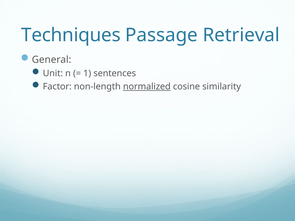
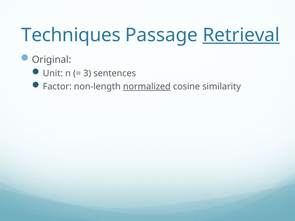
Retrieval underline: none -> present (241, 35)
General: General -> Original (52, 60)
1: 1 -> 3 (87, 73)
